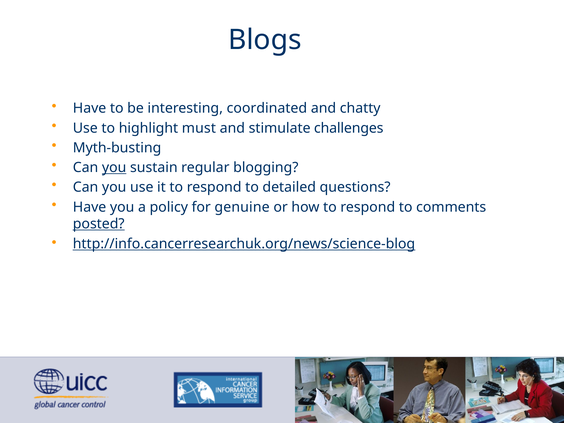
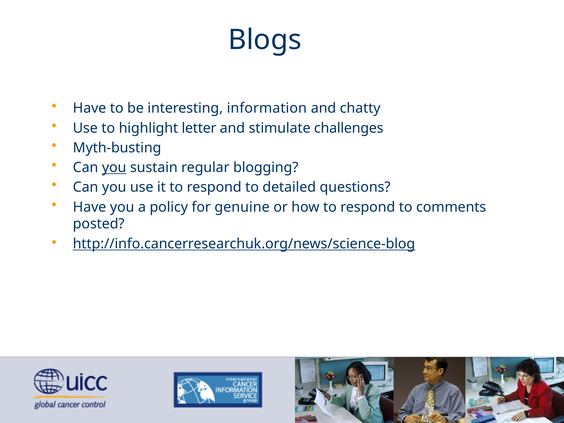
coordinated: coordinated -> information (267, 108)
must: must -> letter (199, 128)
posted underline: present -> none (99, 224)
